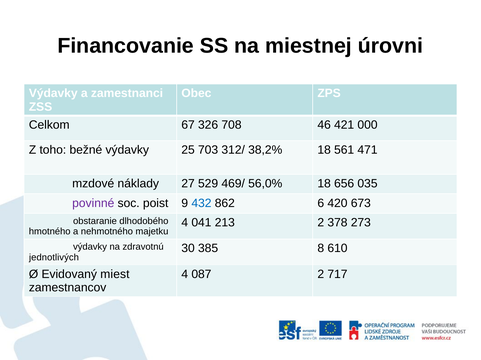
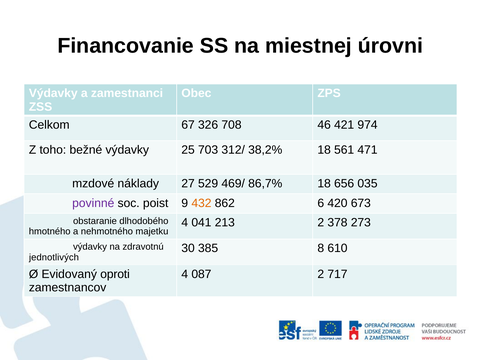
000: 000 -> 974 (368, 125)
56,0%: 56,0% -> 86,7% (265, 184)
432 colour: blue -> orange (201, 204)
miest: miest -> oproti (115, 275)
